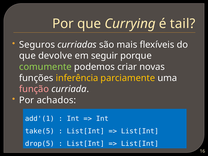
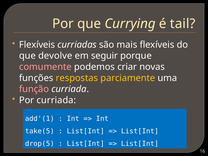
Seguros: Seguros -> Flexíveis (37, 45)
comumente colour: light green -> pink (45, 67)
inferência: inferência -> respostas (77, 78)
Por achados: achados -> curriada (56, 100)
